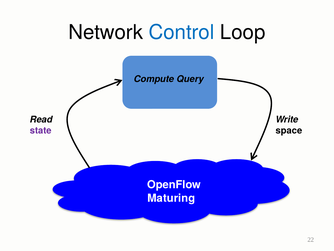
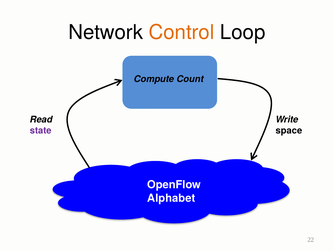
Control colour: blue -> orange (181, 32)
Query: Query -> Count (190, 79)
Maturing: Maturing -> Alphabet (171, 198)
